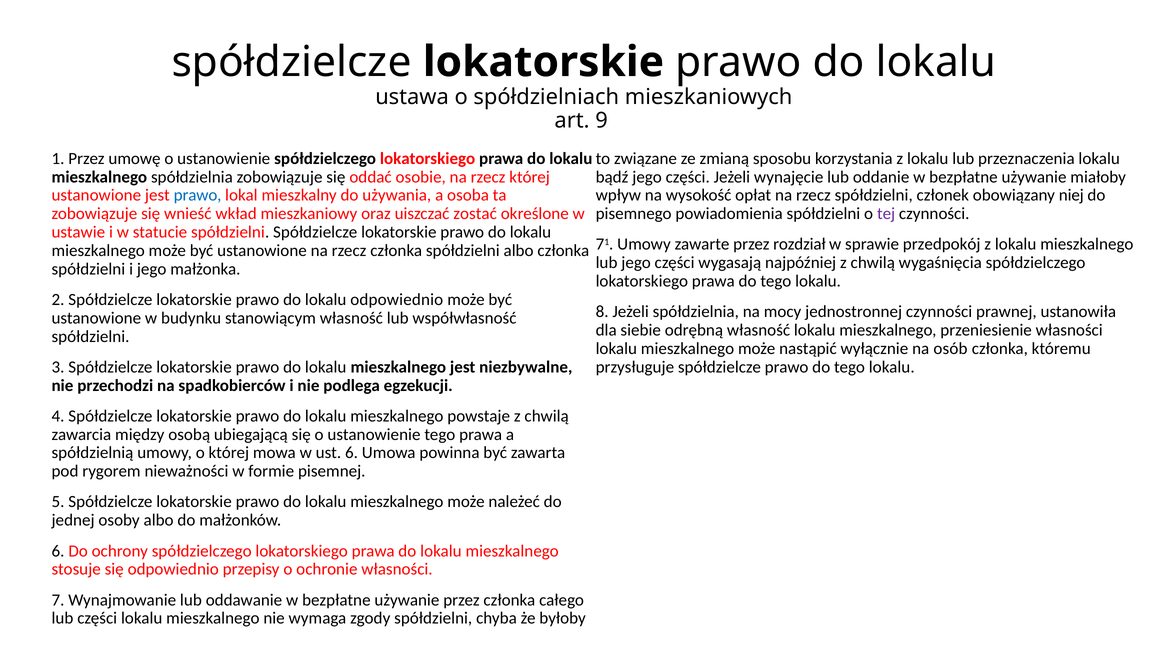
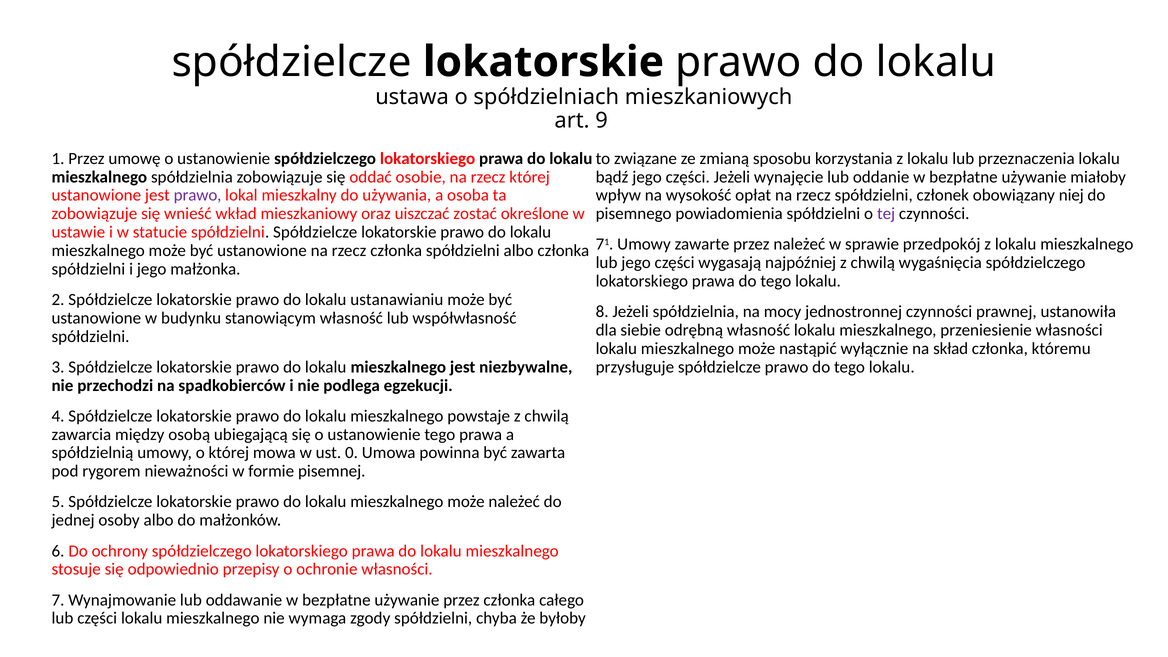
prawo colour: blue -> purple (198, 195)
przez rozdział: rozdział -> należeć (799, 244)
lokalu odpowiednio: odpowiednio -> ustanawianiu (397, 300)
osób: osób -> skład (951, 349)
ust 6: 6 -> 0 (352, 453)
